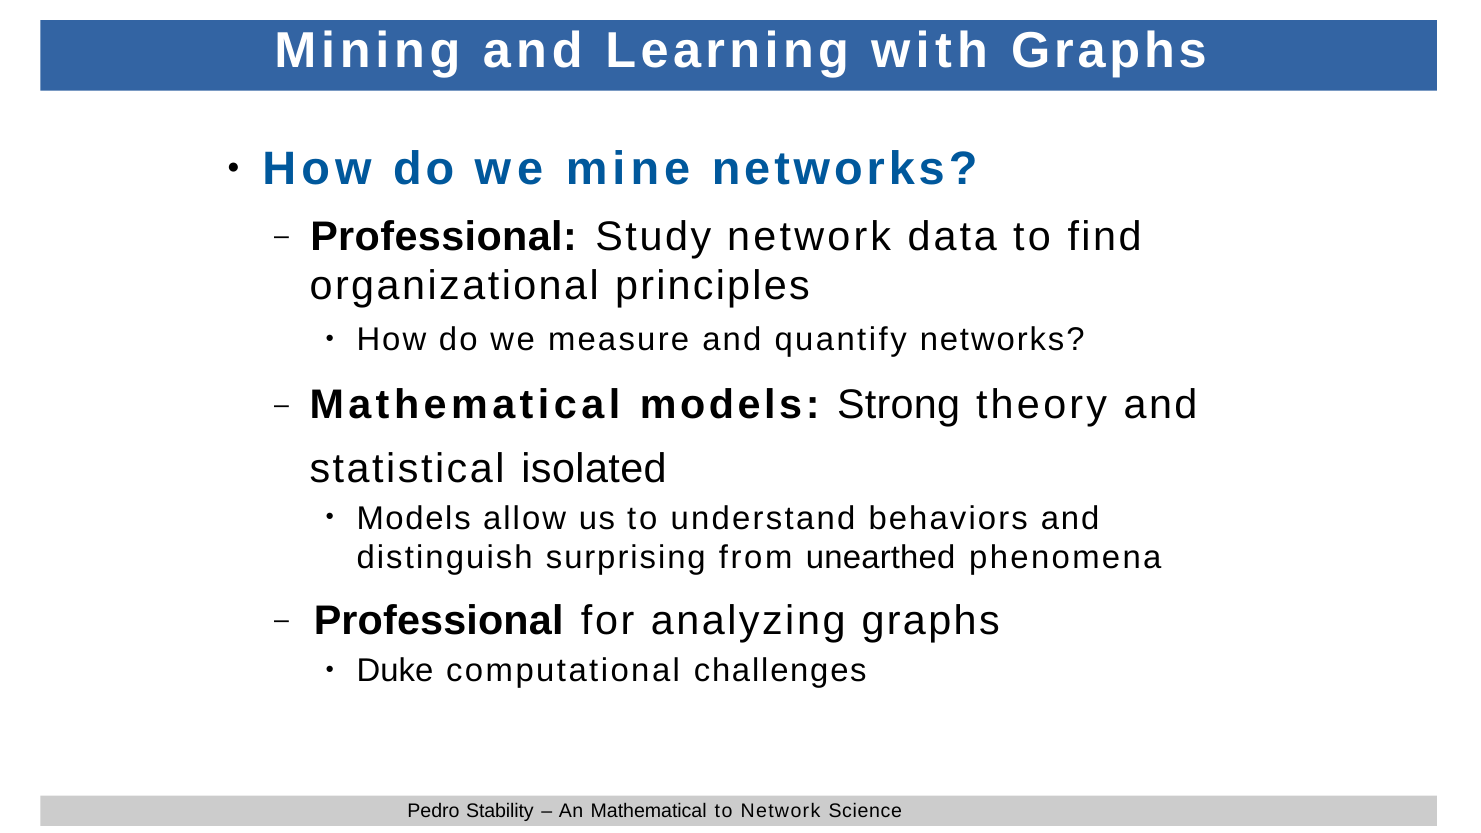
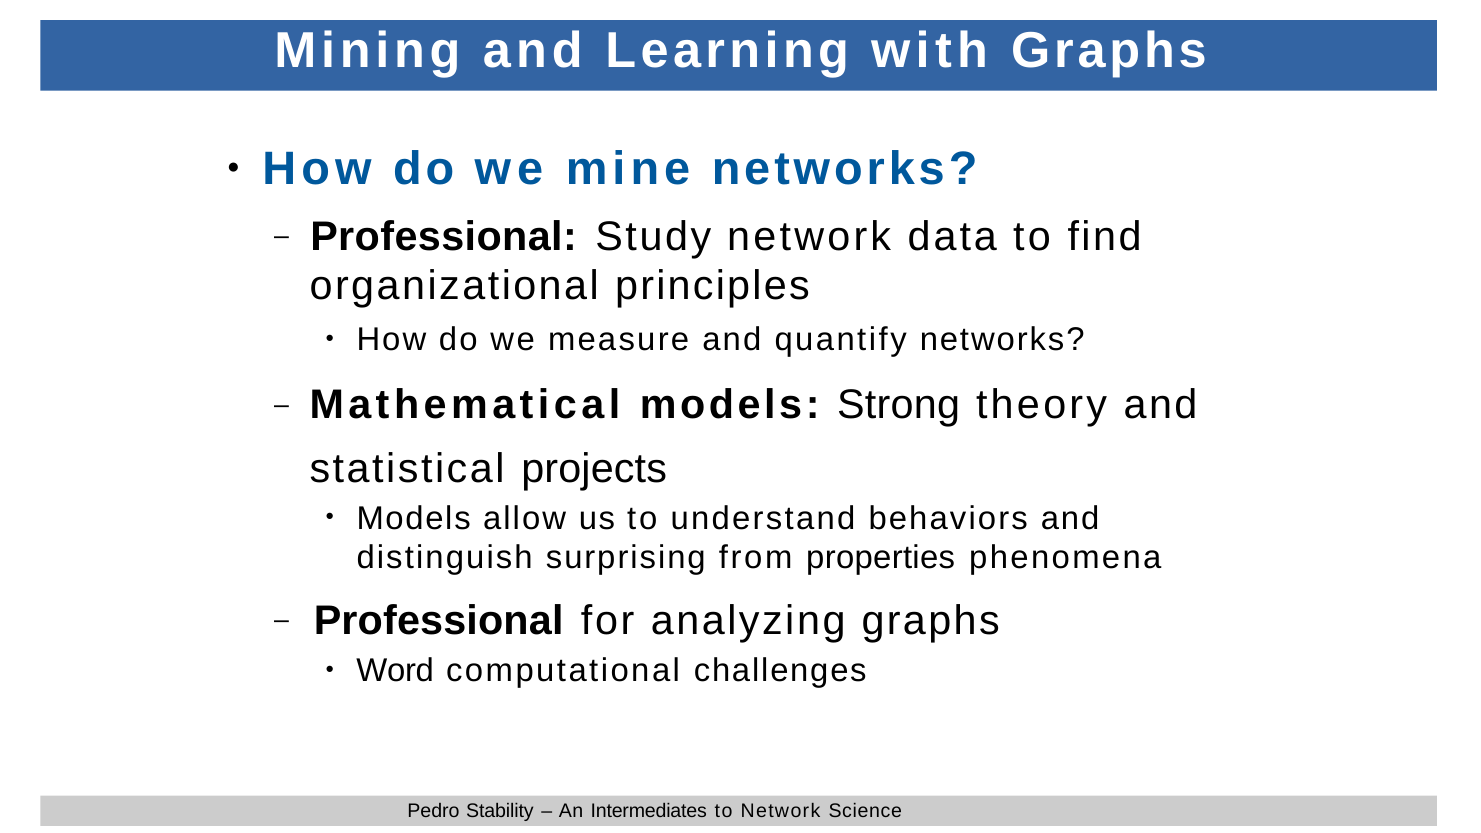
isolated: isolated -> projects (594, 469)
unearthed: unearthed -> properties (881, 558)
Duke: Duke -> Word (395, 671)
An Mathematical: Mathematical -> Intermediates (649, 811)
